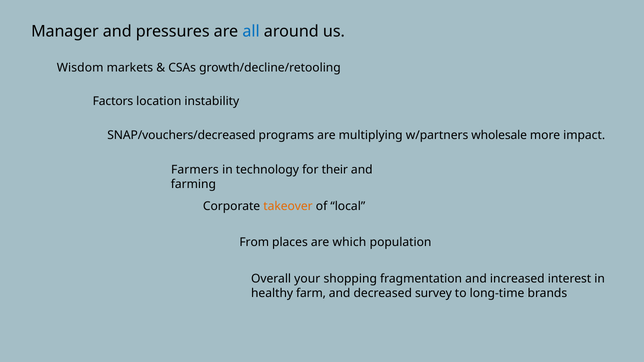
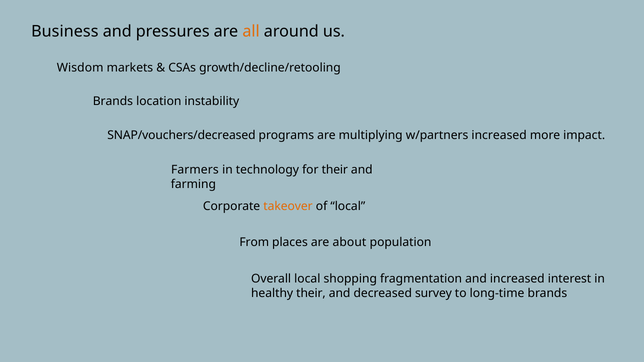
Manager: Manager -> Business (65, 31)
all colour: blue -> orange (251, 31)
Factors: Factors -> Brands (113, 101)
w/partners wholesale: wholesale -> increased (499, 136)
which: which -> about (349, 243)
Overall your: your -> local (307, 279)
healthy farm: farm -> their (311, 293)
